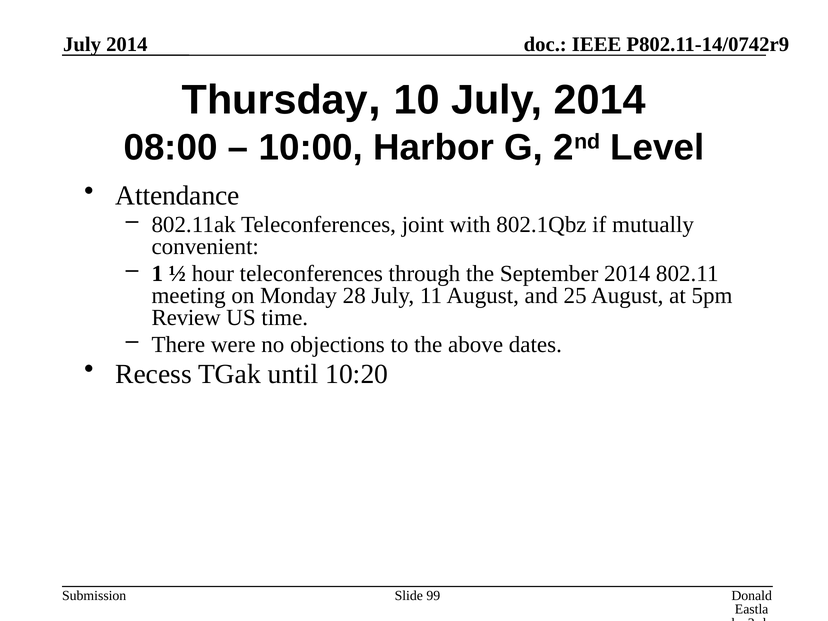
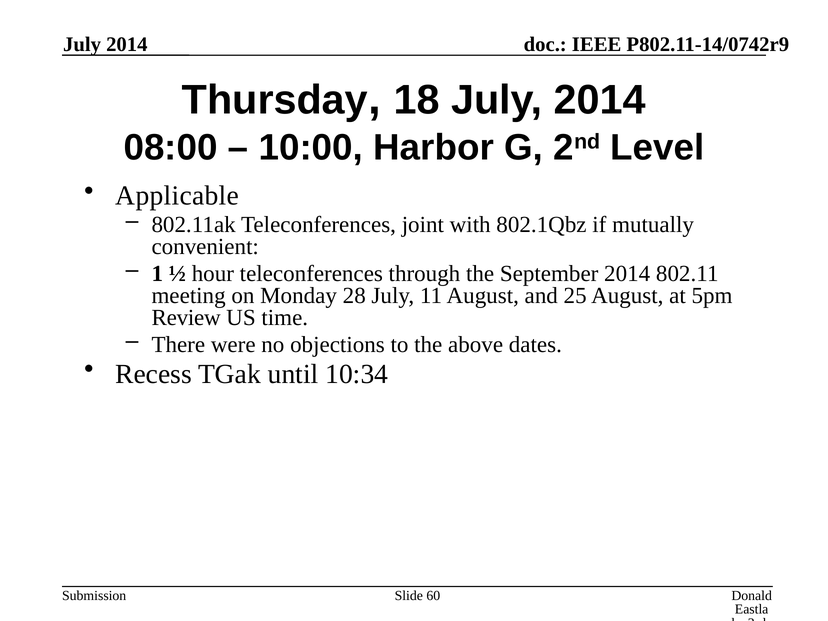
10: 10 -> 18 (417, 100)
Attendance: Attendance -> Applicable (177, 196)
10:20: 10:20 -> 10:34 (357, 374)
99: 99 -> 60 (433, 596)
